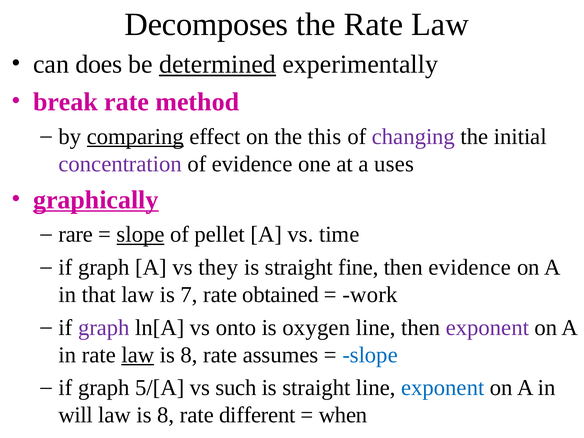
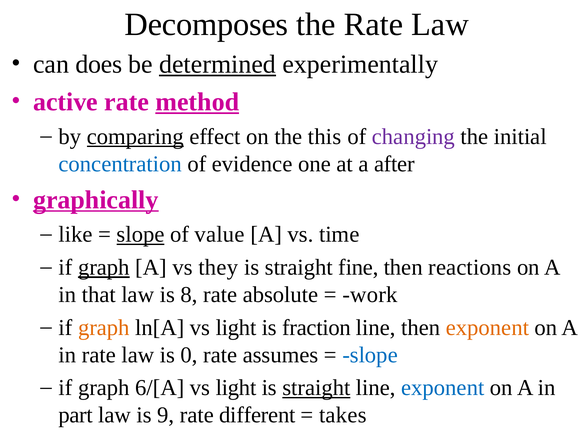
break: break -> active (65, 102)
method underline: none -> present (197, 102)
concentration colour: purple -> blue (120, 164)
uses: uses -> after (394, 164)
rare: rare -> like (76, 234)
pellet: pellet -> value (220, 234)
graph underline: none -> present (104, 267)
then evidence: evidence -> reactions (470, 267)
7: 7 -> 8 (189, 295)
obtained: obtained -> absolute (280, 295)
graph colour: purple -> orange (104, 328)
ln[A vs onto: onto -> light (236, 328)
oxygen: oxygen -> fraction (316, 328)
exponent colour: purple -> orange (487, 328)
law underline: present -> none (138, 355)
8: 8 -> 0 (189, 355)
5/[A: 5/[A -> 6/[A (160, 388)
such: such -> light (236, 388)
straight underline: none -> present (316, 388)
will: will -> part (76, 415)
8: 8 -> 9 (166, 415)
when: when -> takes (343, 415)
